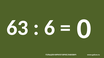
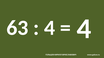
6: 6 -> 4 (50, 28)
0: 0 -> 4 (84, 29)
